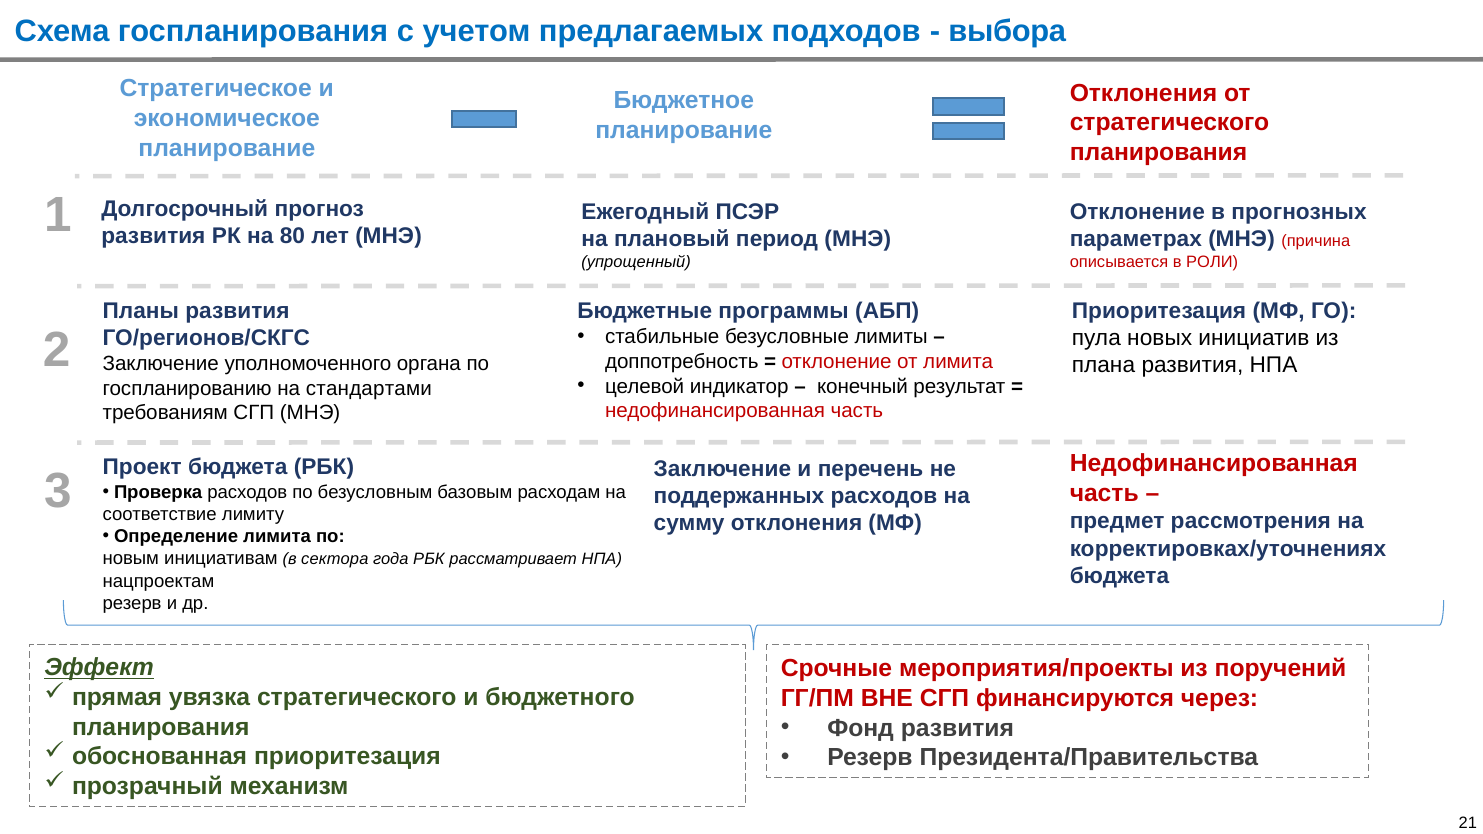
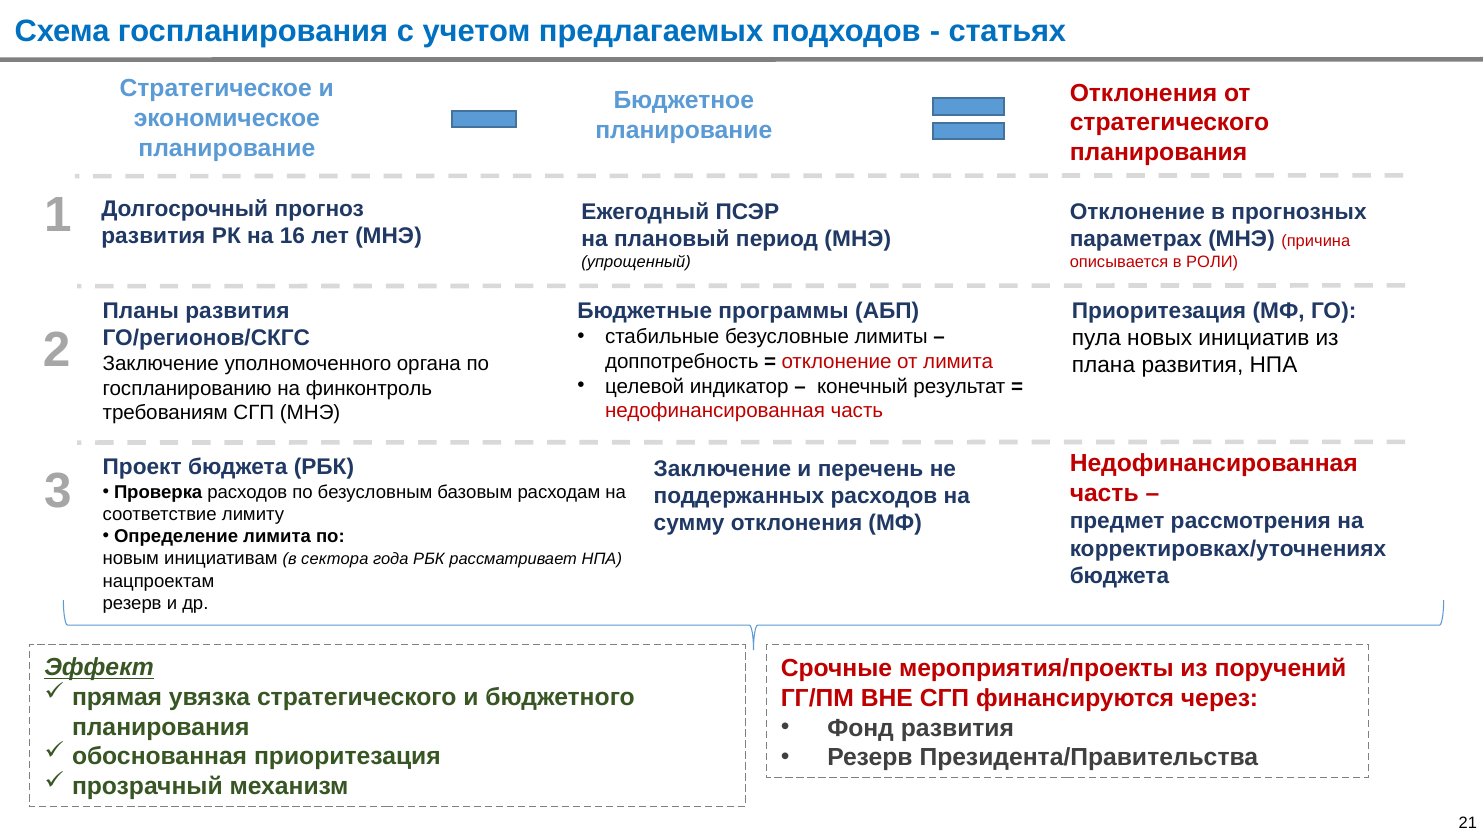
выбора: выбора -> статьях (1007, 31)
80: 80 -> 16 (292, 236)
стандартами: стандартами -> финконтроль (369, 388)
